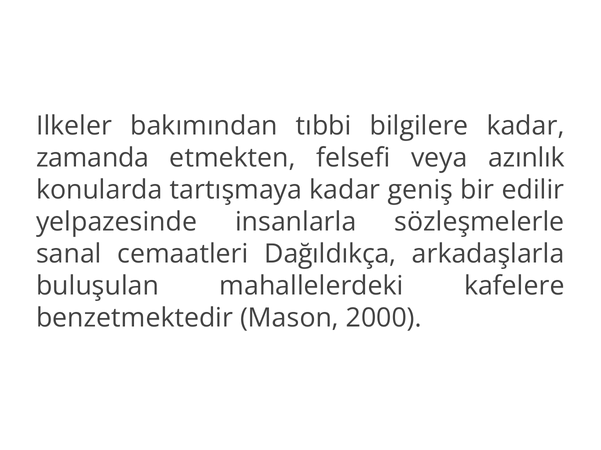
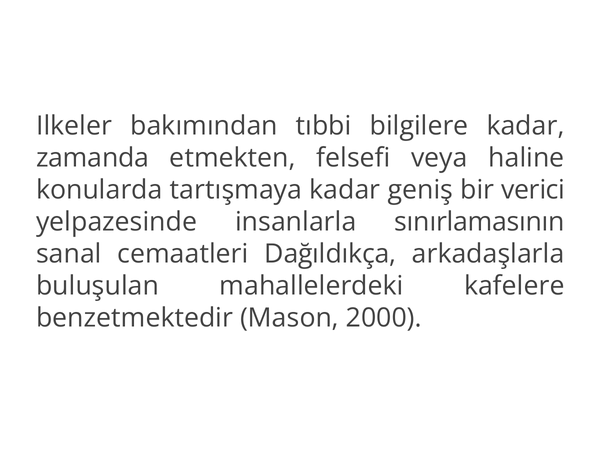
azınlık: azınlık -> haline (526, 158)
edilir: edilir -> verici (533, 190)
sözleşmelerle: sözleşmelerle -> sınırlamasının (480, 222)
